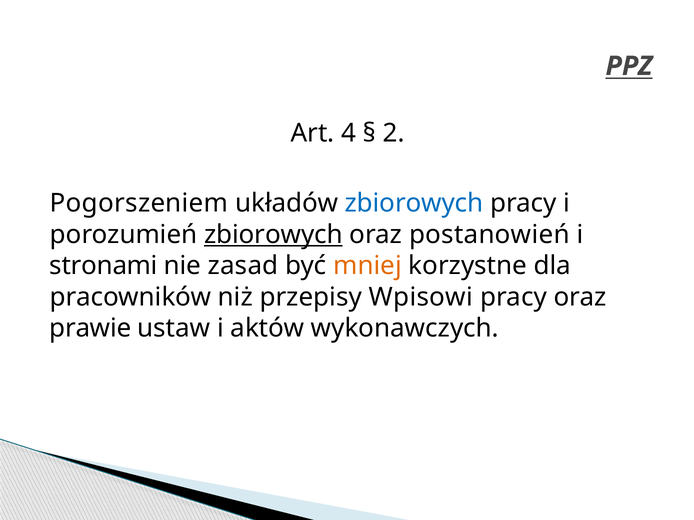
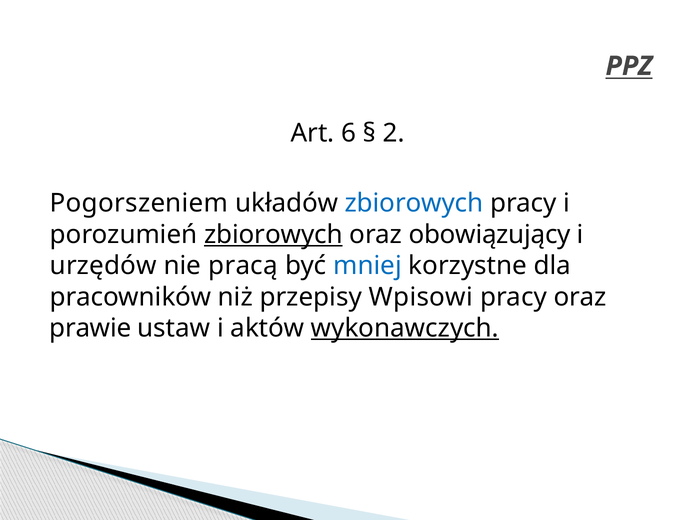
4: 4 -> 6 (349, 133)
postanowień: postanowień -> obowiązujący (490, 235)
stronami: stronami -> urzędów (103, 266)
zasad: zasad -> pracą (243, 266)
mniej colour: orange -> blue (368, 266)
wykonawczych underline: none -> present (405, 329)
